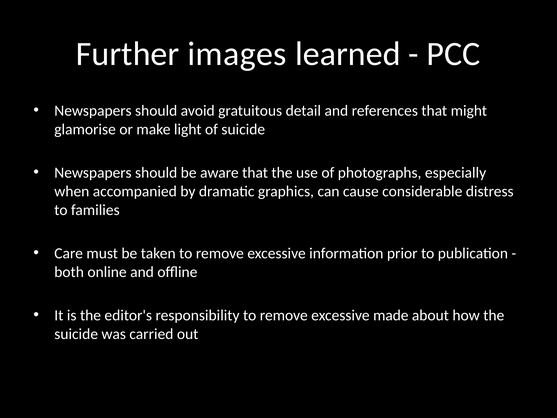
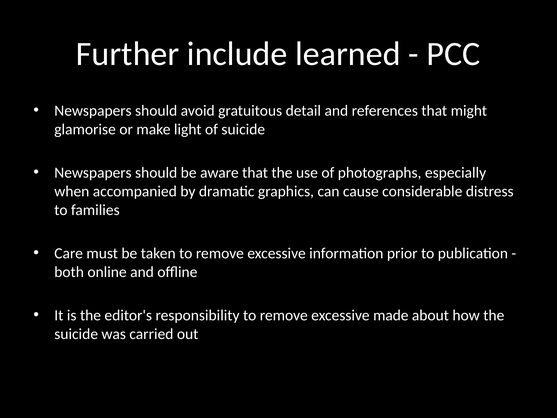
images: images -> include (237, 54)
